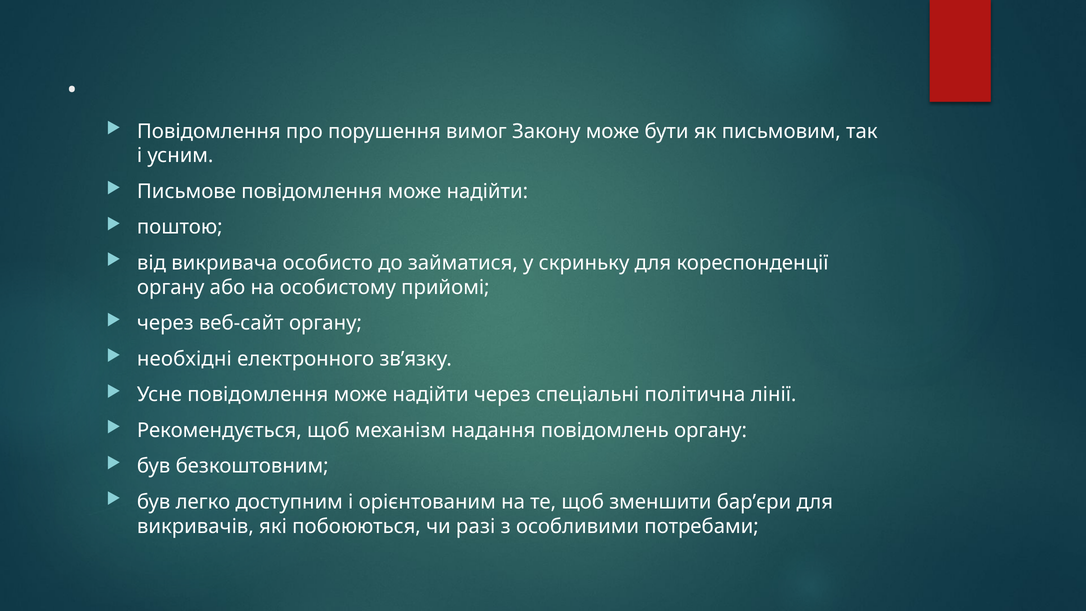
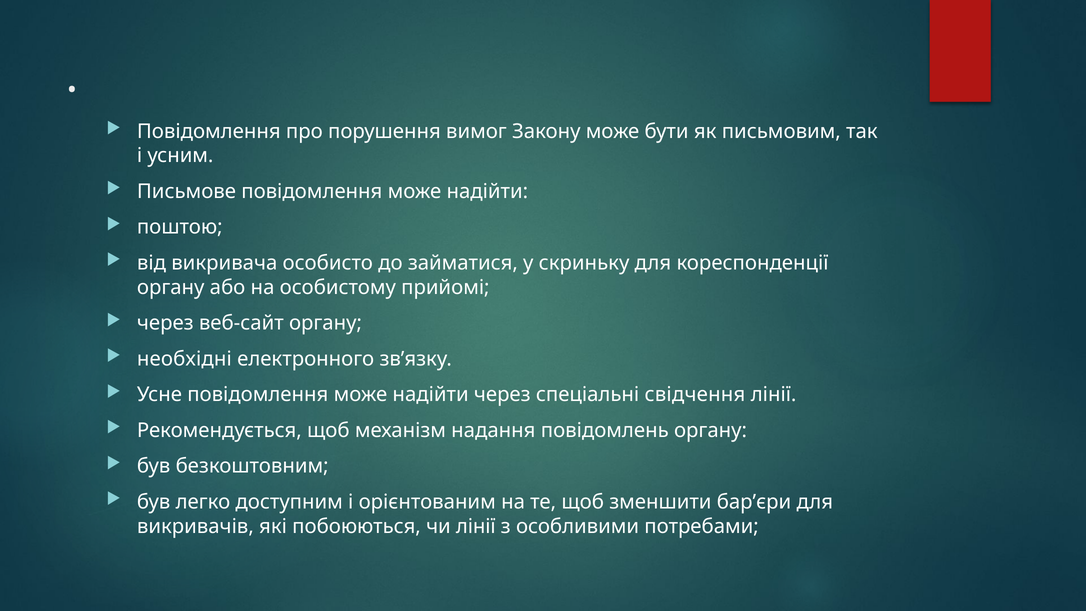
політична: політична -> свідчення (695, 395)
чи разі: разі -> лінії (476, 526)
